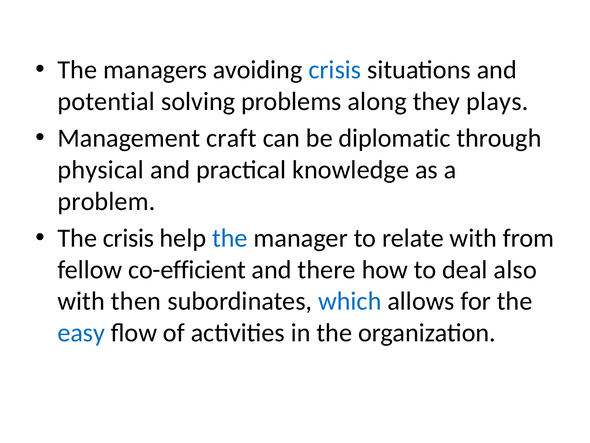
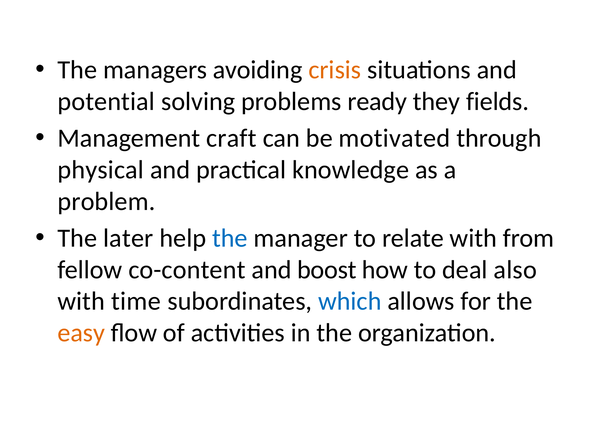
crisis colour: blue -> orange (335, 70)
along: along -> ready (377, 101)
plays: plays -> fields (498, 101)
diplomatic: diplomatic -> motivated (394, 138)
The crisis: crisis -> later (128, 238)
co-efficient: co-efficient -> co-content (187, 269)
there: there -> boost (327, 269)
then: then -> time (136, 301)
easy colour: blue -> orange (81, 332)
